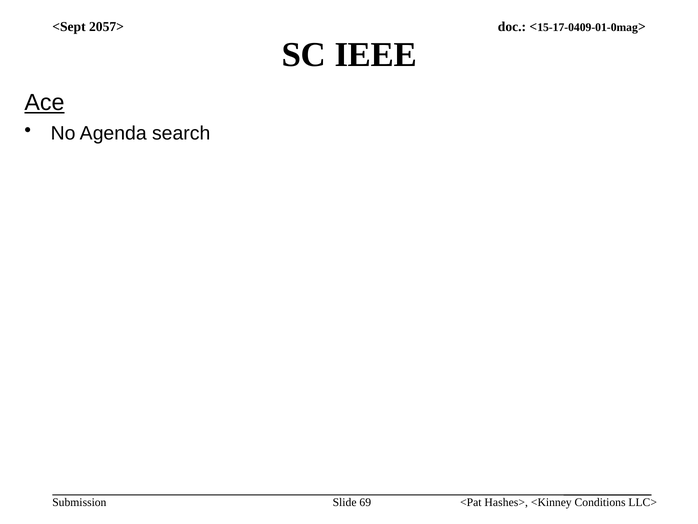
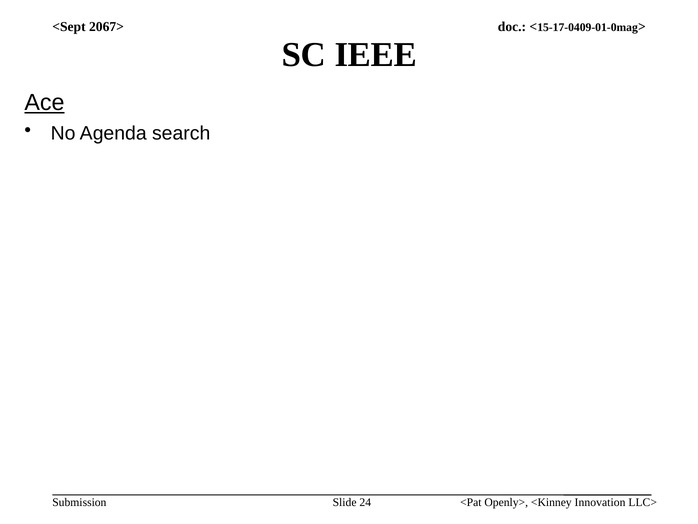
2057>: 2057> -> 2067> (107, 27)
69: 69 -> 24 (365, 502)
Hashes>: Hashes> -> Openly> (506, 502)
Conditions: Conditions -> Innovation (600, 502)
